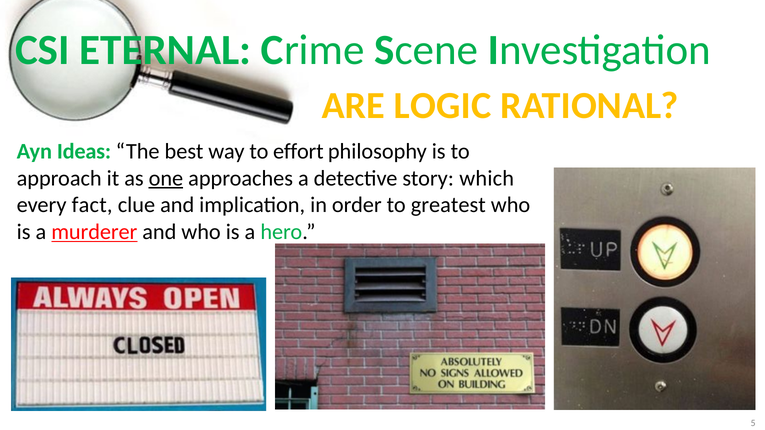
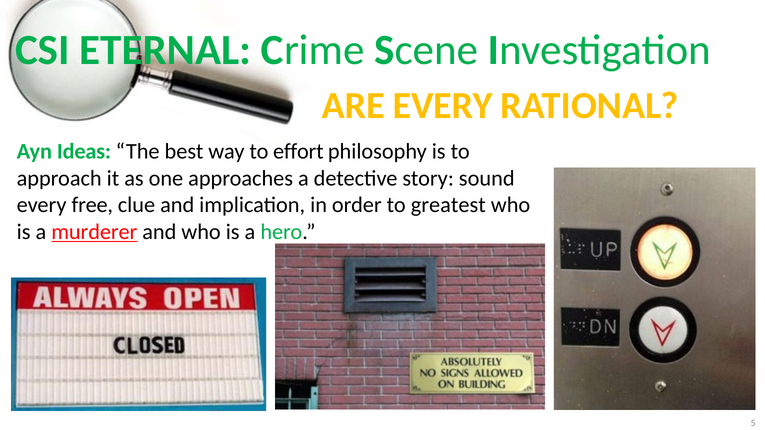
ARE LOGIC: LOGIC -> EVERY (443, 106)
one underline: present -> none (166, 178)
which: which -> sound (487, 178)
fact: fact -> free (92, 205)
